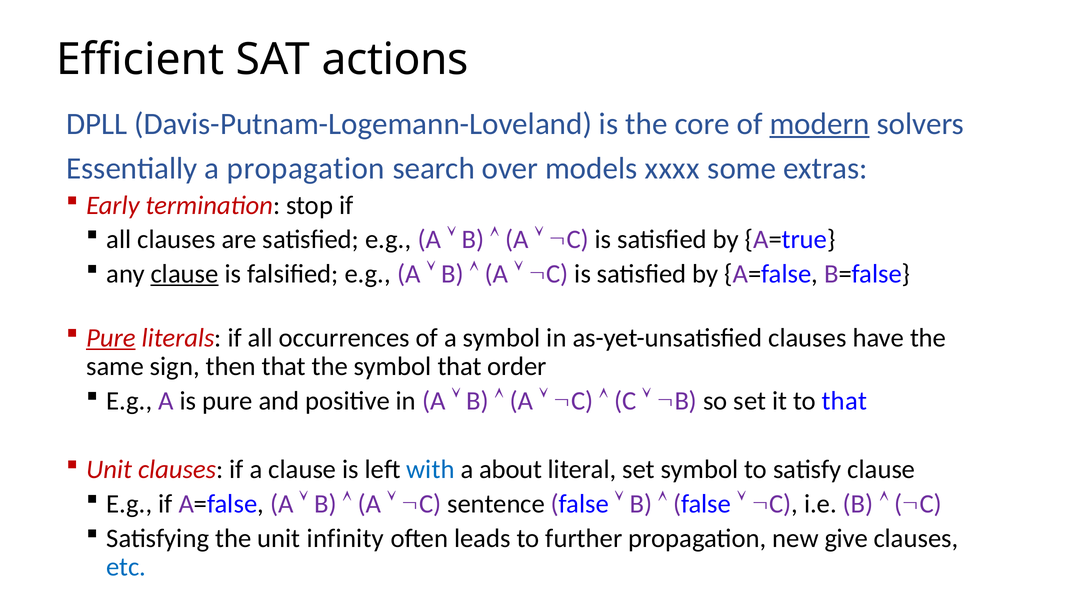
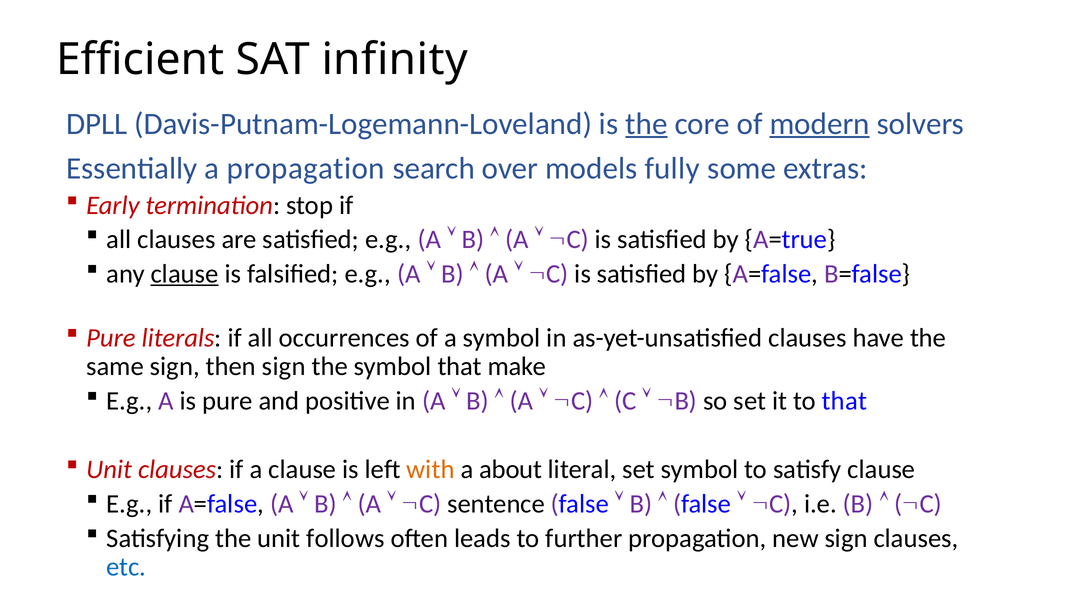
actions: actions -> infinity (395, 60)
the underline: none -> present (646, 124)
xxxx: xxxx -> fully (672, 169)
Pure underline: present -> none (111, 338)
then that: that -> sign (284, 367)
order: order -> make (517, 367)
with colour: blue -> orange (430, 470)
infinity: infinity -> follows (345, 538)
new give: give -> sign (846, 538)
